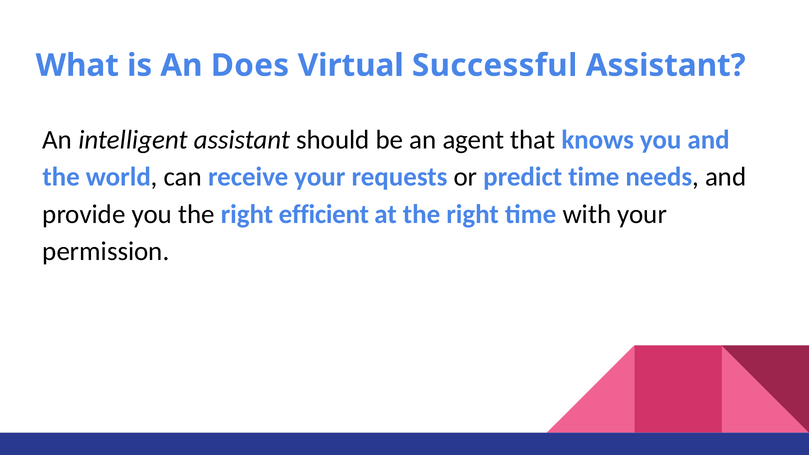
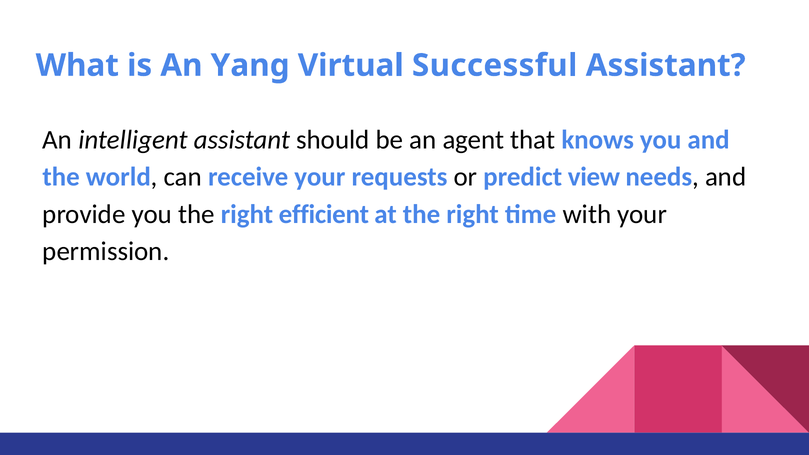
Does: Does -> Yang (250, 65)
predict time: time -> view (594, 177)
